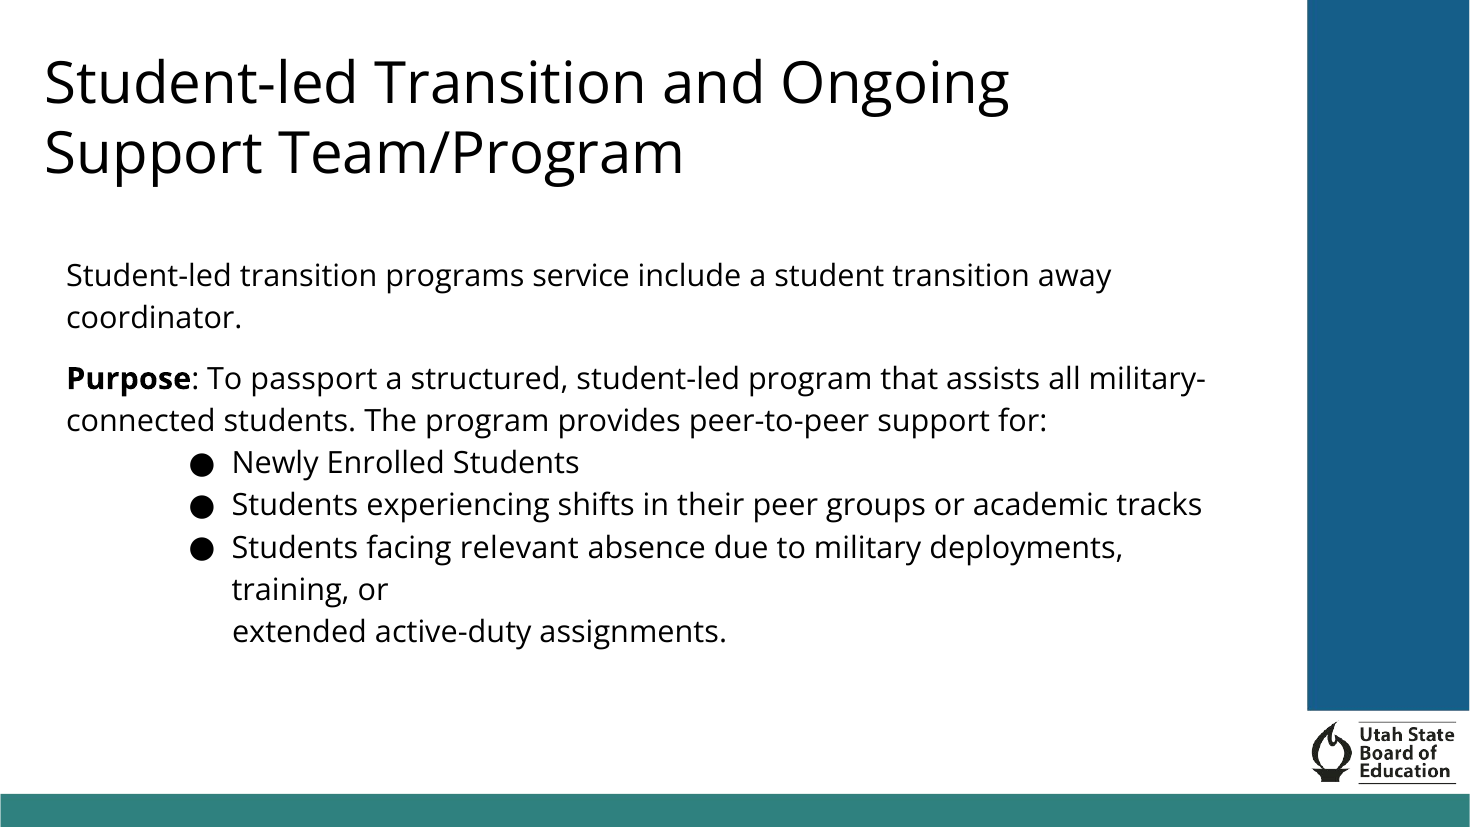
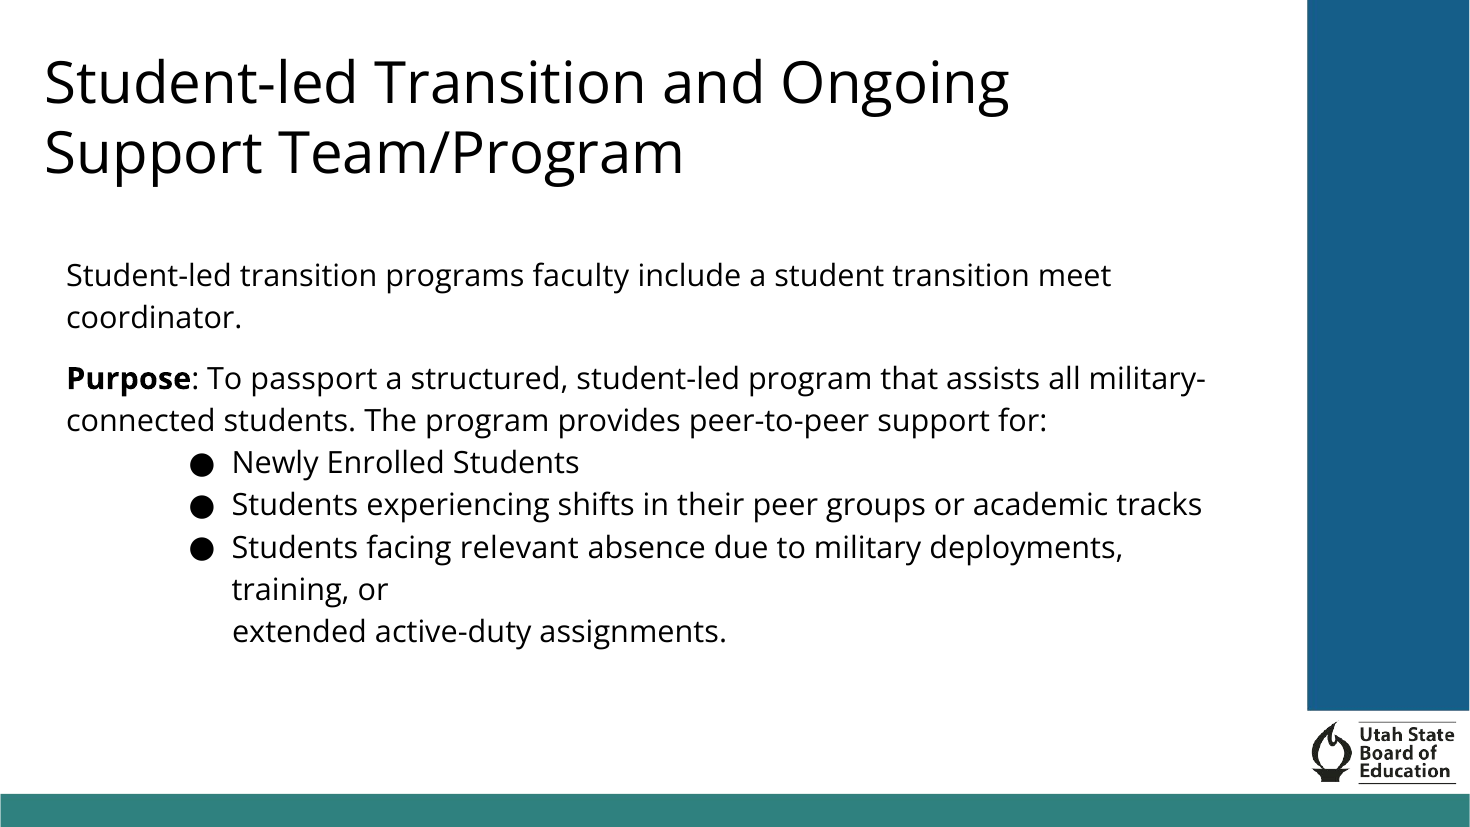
service: service -> faculty (581, 276)
away: away -> meet (1075, 276)
